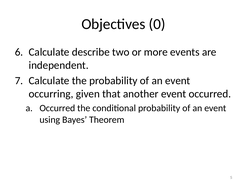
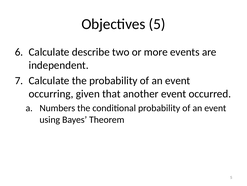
Objectives 0: 0 -> 5 (157, 24)
Occurred: Occurred -> Numbers (57, 108)
